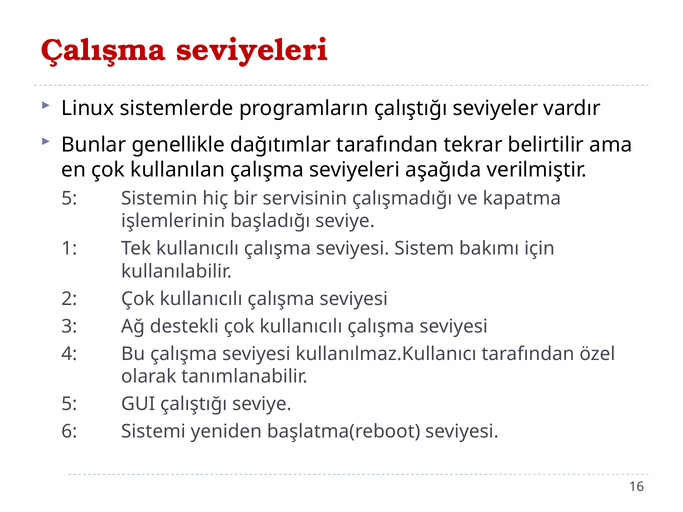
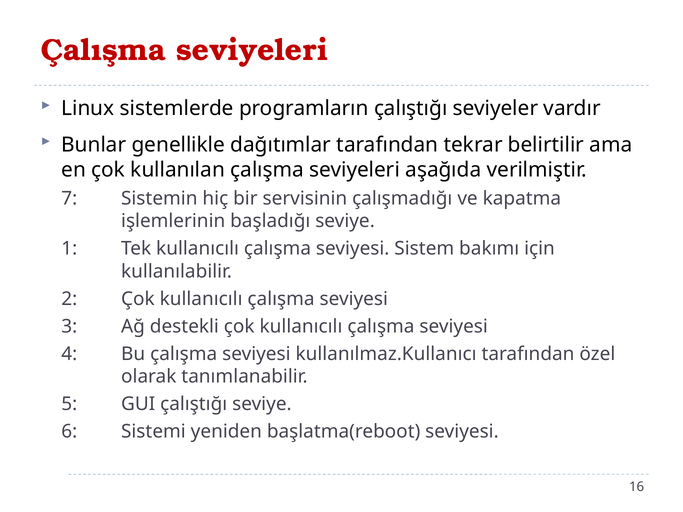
5: 5 -> 7 (69, 198)
